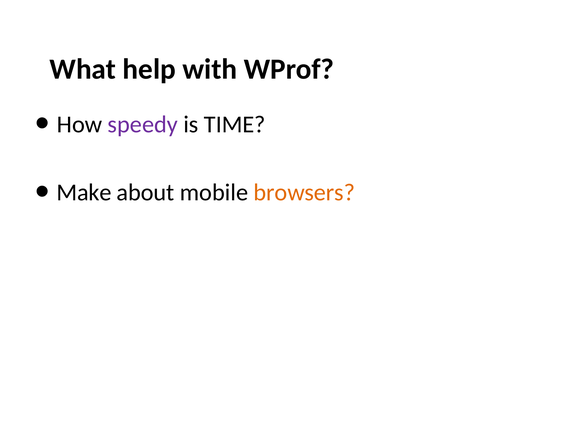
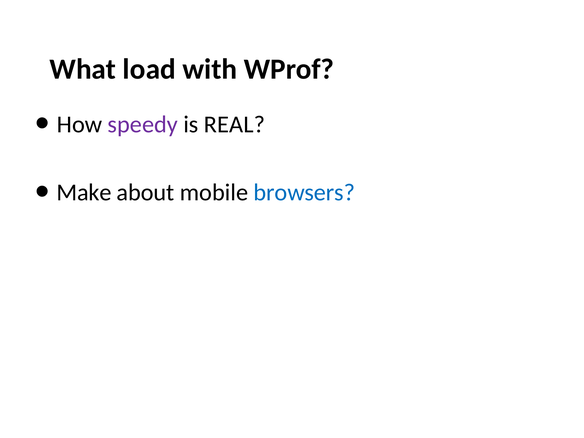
help: help -> load (149, 69)
TIME: TIME -> REAL (235, 124)
browsers colour: orange -> blue (304, 192)
